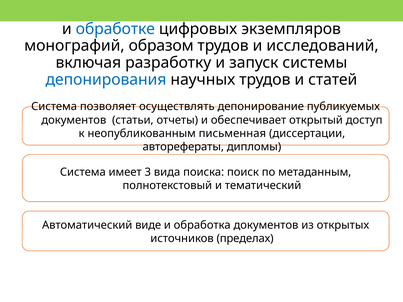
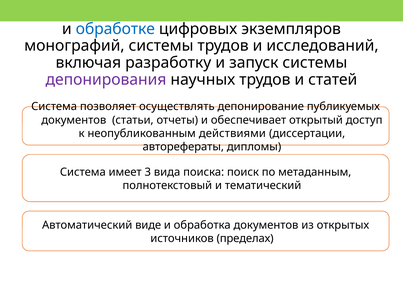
монографий образом: образом -> системы (161, 46)
депонирования colour: blue -> purple (106, 80)
письменная: письменная -> действиями (232, 134)
